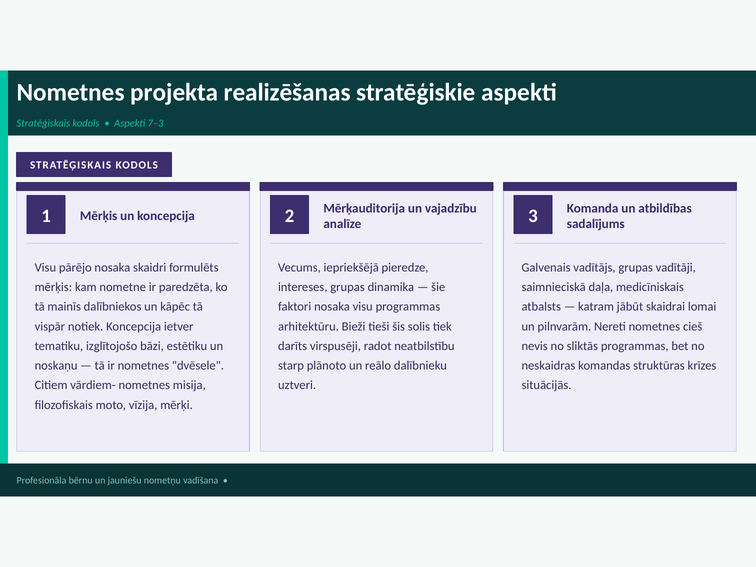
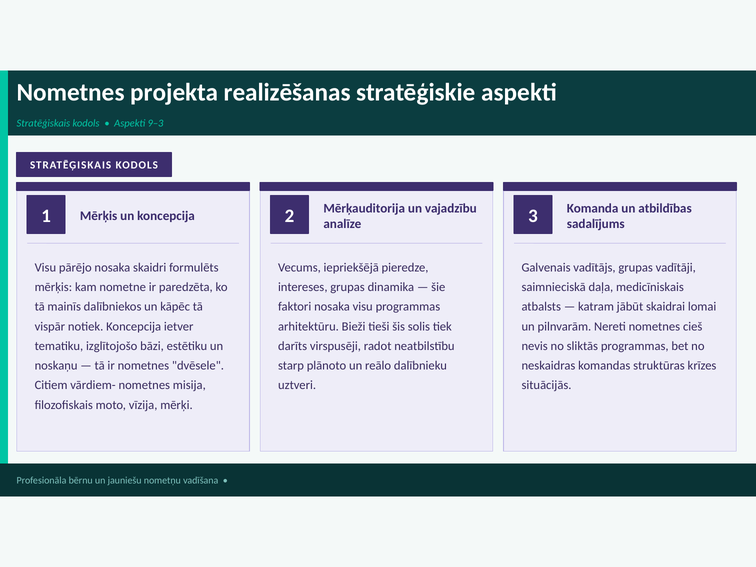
7–3: 7–3 -> 9–3 (156, 123)
